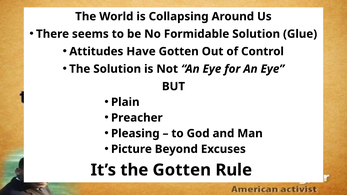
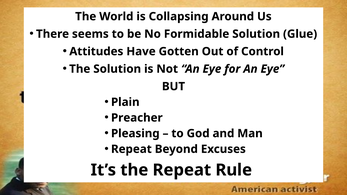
Picture: Picture -> Repeat (131, 149)
the Gotten: Gotten -> Repeat (182, 170)
